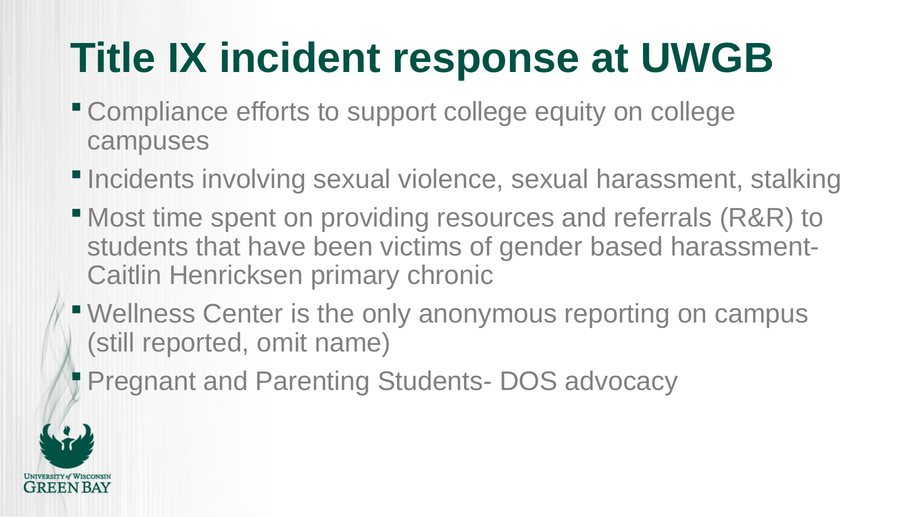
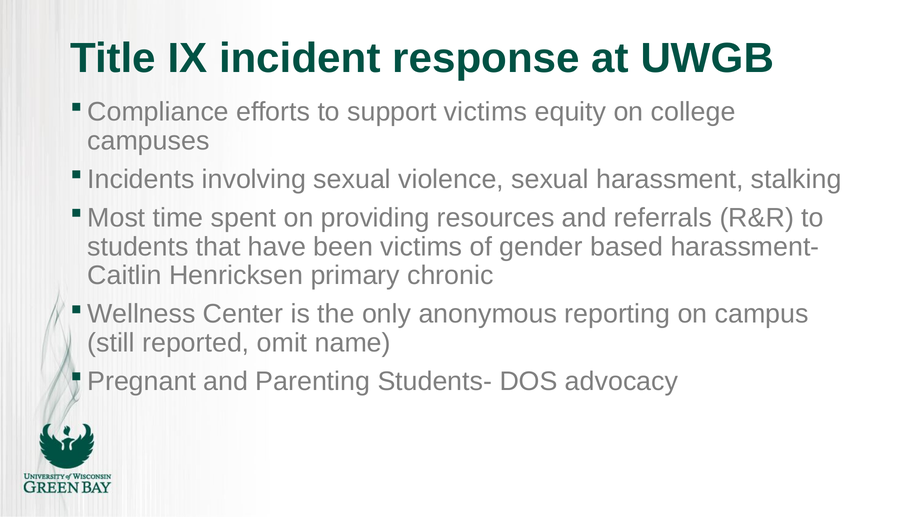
support college: college -> victims (485, 112)
